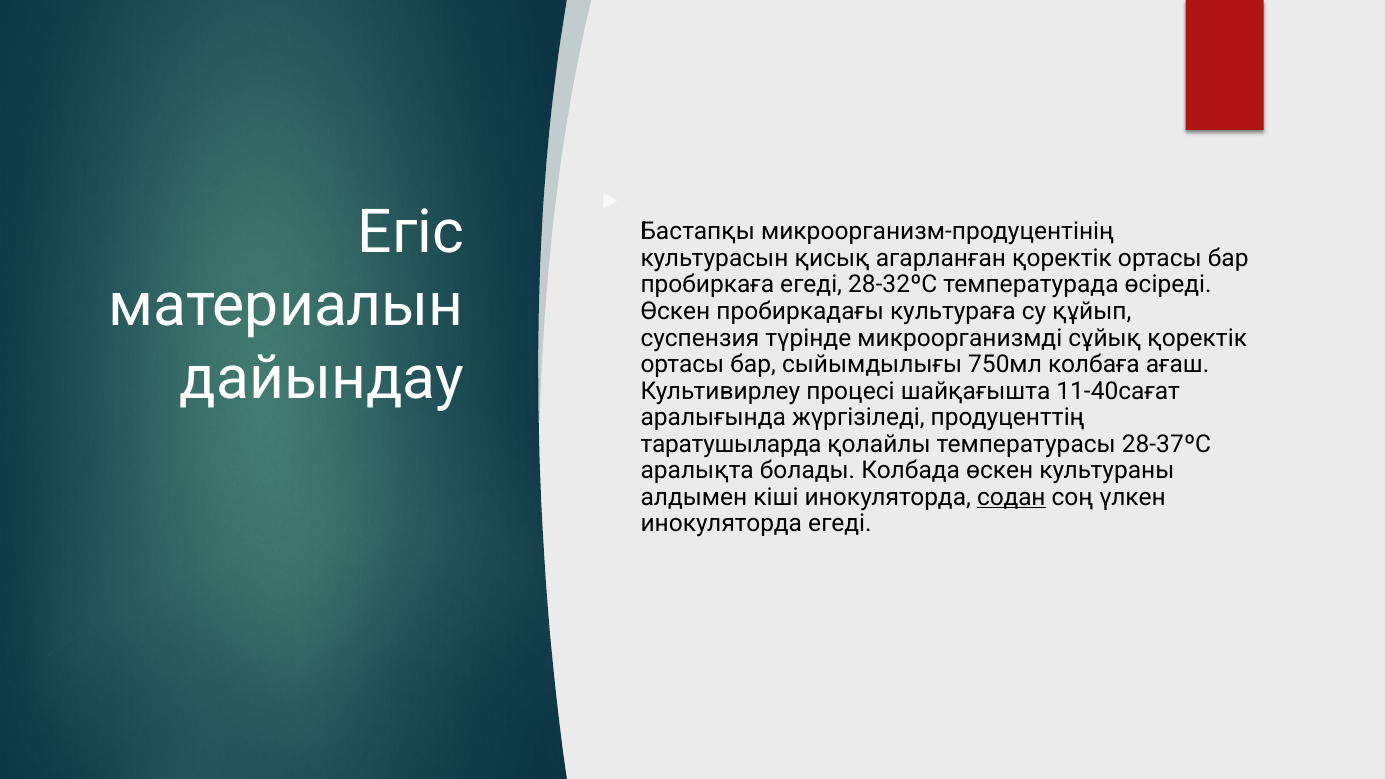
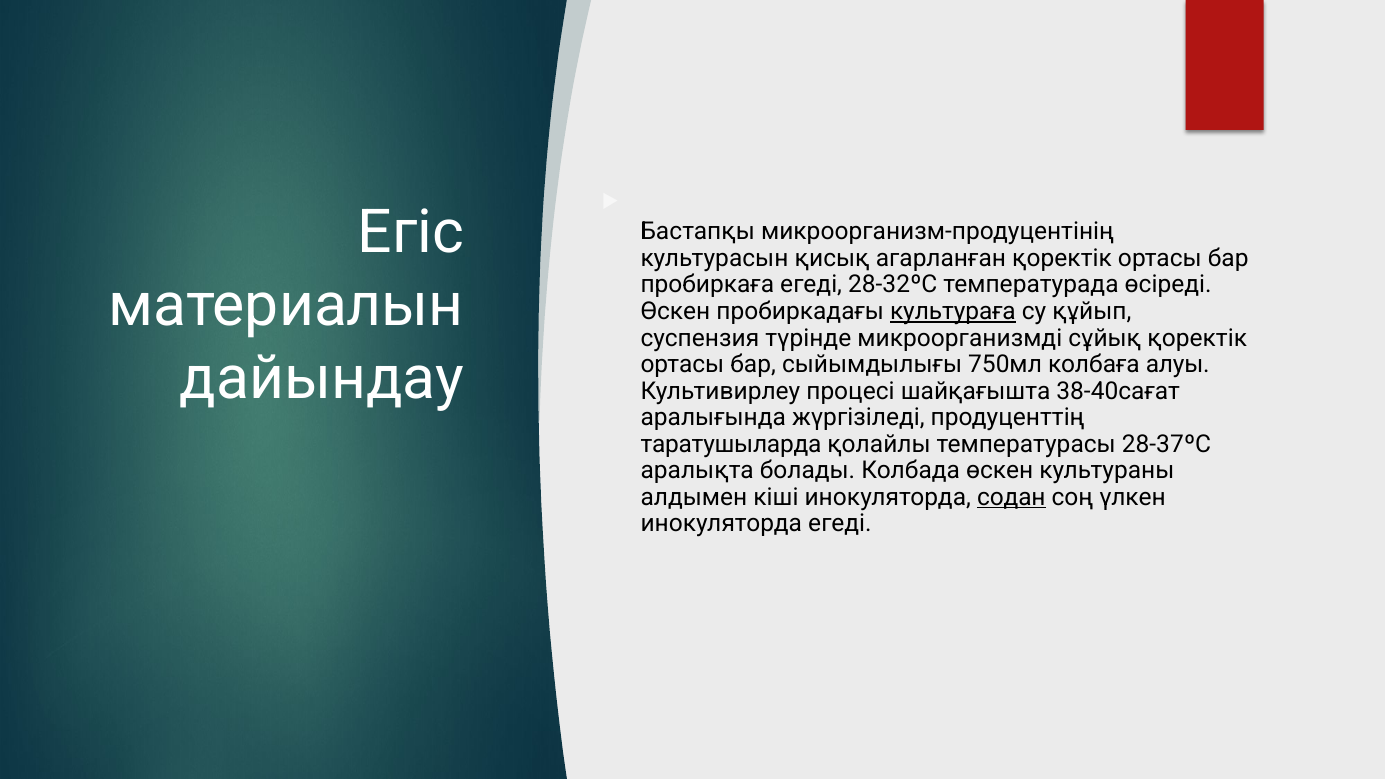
культураға underline: none -> present (953, 311)
ағаш: ағаш -> алуы (1178, 365)
11-40сағат: 11-40сағат -> 38-40сағат (1118, 391)
